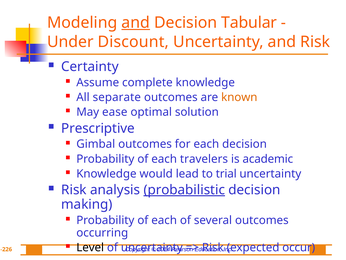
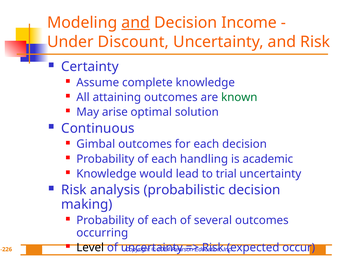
Tabular: Tabular -> Income (249, 23)
separate: separate -> attaining (117, 97)
known colour: orange -> green (239, 97)
ease: ease -> arise (115, 112)
Prescriptive: Prescriptive -> Continuous (98, 128)
travelers: travelers -> handling (204, 159)
probabilistic underline: present -> none (184, 190)
